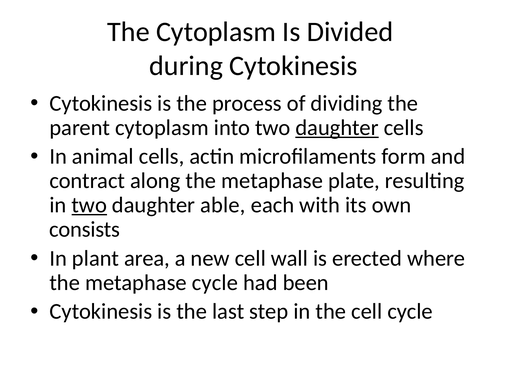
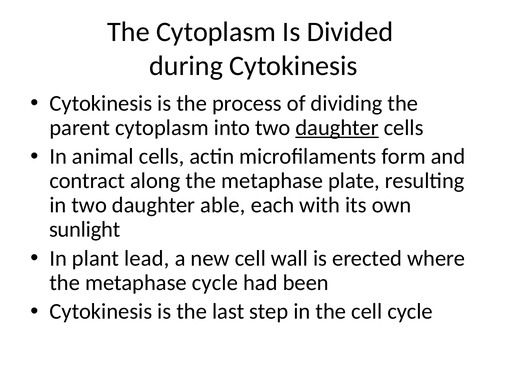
two underline: present -> none (89, 205)
consists: consists -> sunlight (85, 230)
area: area -> lead (147, 258)
